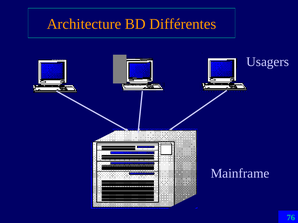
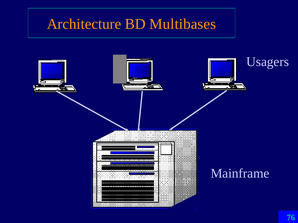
Différentes: Différentes -> Multibases (183, 24)
